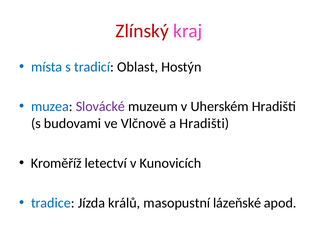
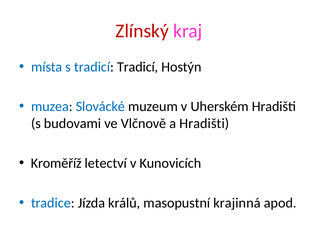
tradicí Oblast: Oblast -> Tradicí (138, 67)
Slovácké colour: purple -> blue (100, 106)
lázeňské: lázeňské -> krajinná (237, 203)
